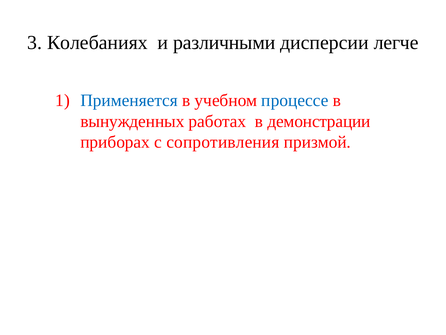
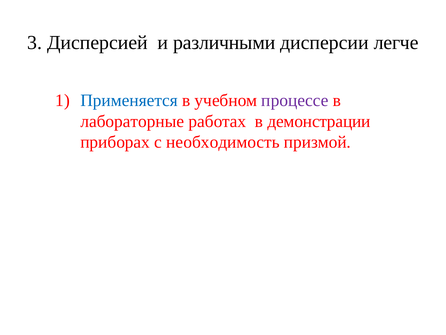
Колебаниях: Колебаниях -> Дисперсией (97, 43)
процессе colour: blue -> purple (295, 100)
вынужденных: вынужденных -> лабораторные (132, 121)
сопротивления: сопротивления -> необходимость (223, 142)
